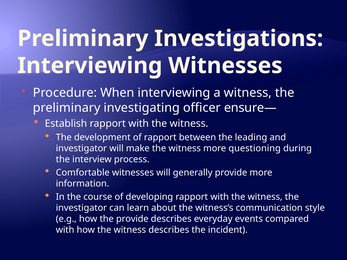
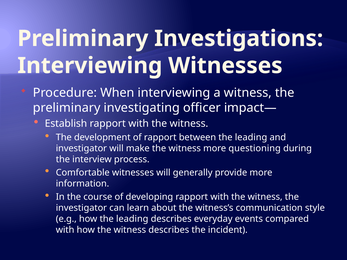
ensure—: ensure— -> impact— (250, 108)
how the provide: provide -> leading (132, 219)
